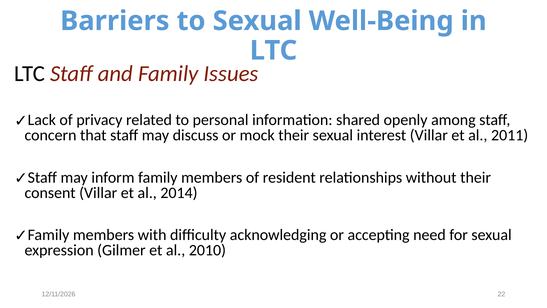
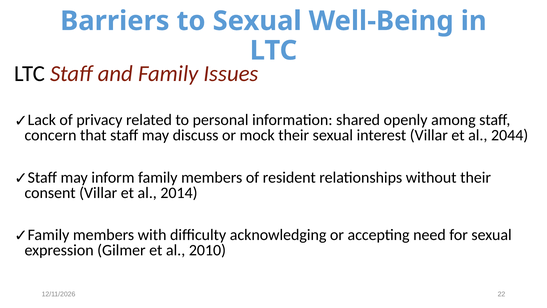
2011: 2011 -> 2044 (510, 135)
